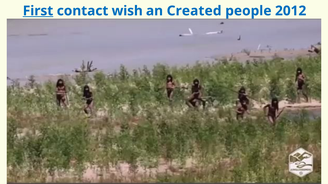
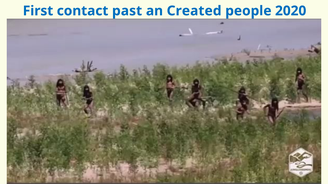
First underline: present -> none (38, 11)
wish: wish -> past (127, 11)
2012: 2012 -> 2020 (291, 11)
